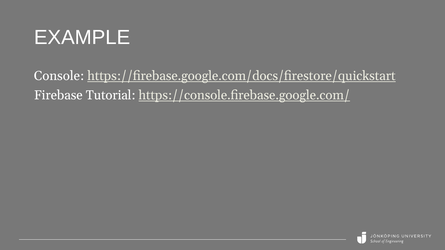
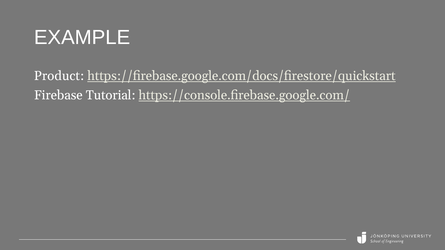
Console: Console -> Product (59, 76)
